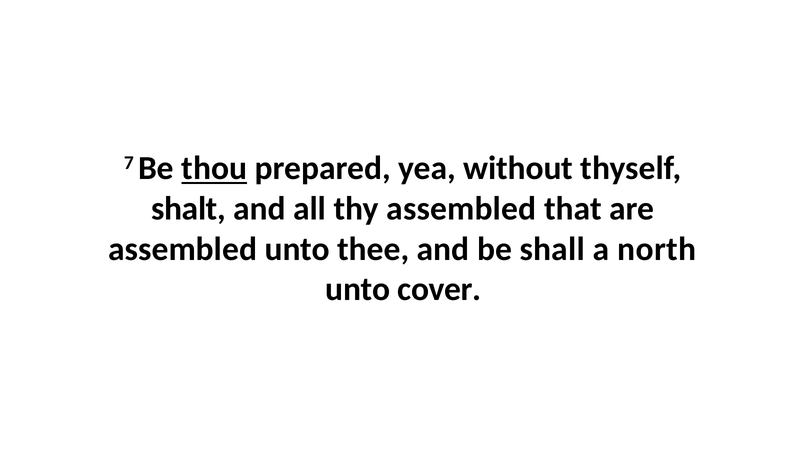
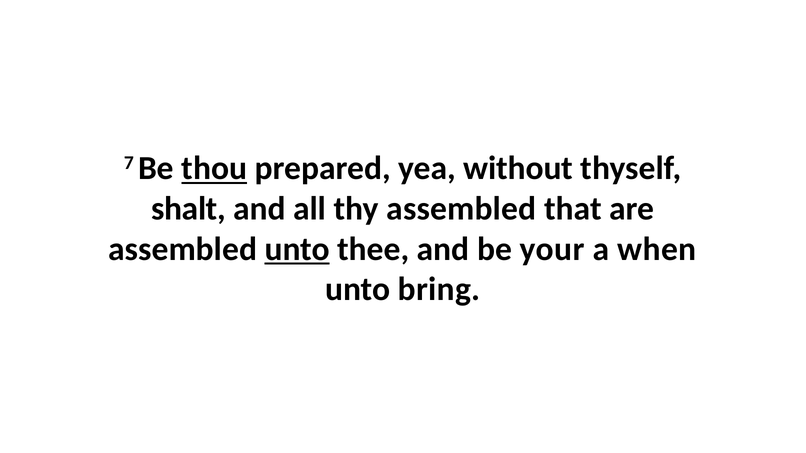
unto underline: none -> present (297, 249)
shall: shall -> your (552, 249)
north: north -> when (657, 249)
cover: cover -> bring (439, 289)
